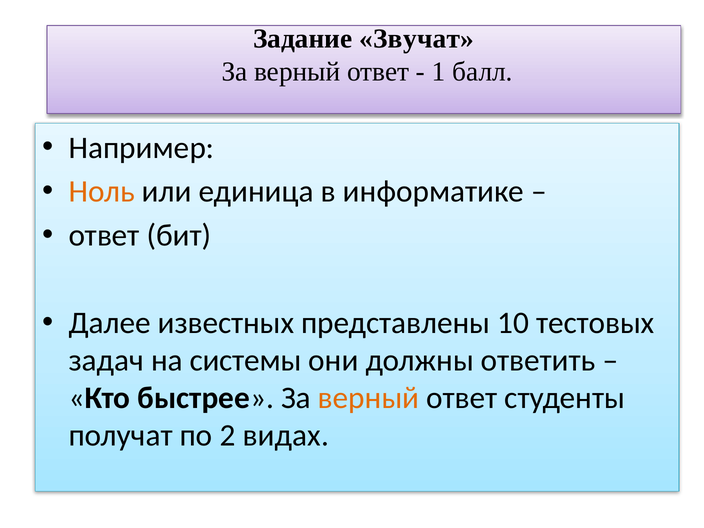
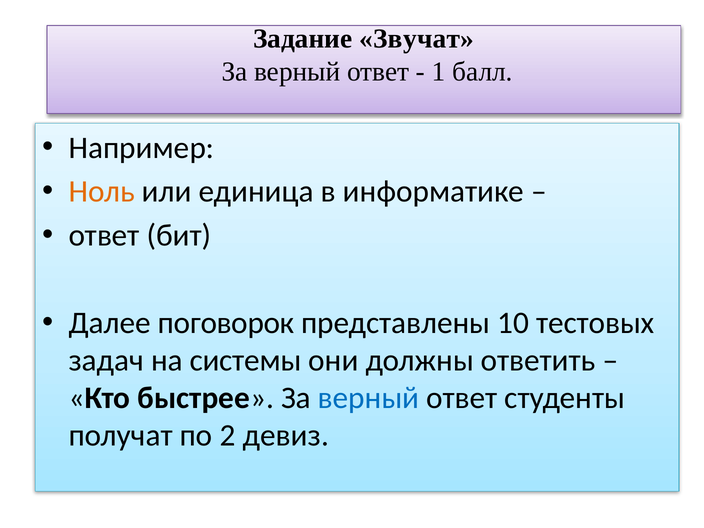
известных: известных -> поговорок (226, 323)
верный colour: orange -> blue (369, 398)
видах: видах -> девиз (286, 436)
